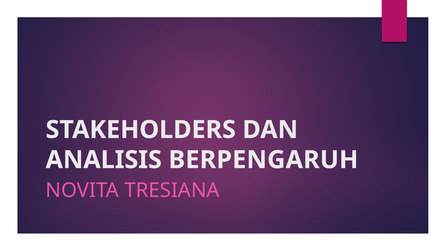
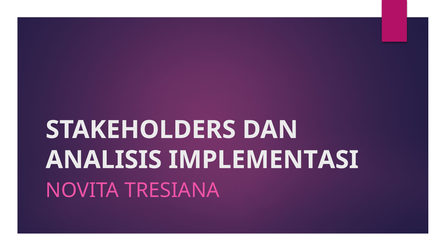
BERPENGARUH: BERPENGARUH -> IMPLEMENTASI (264, 160)
